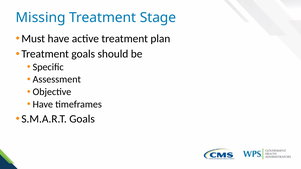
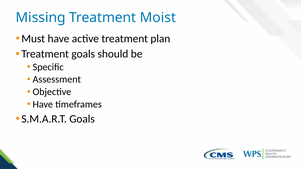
Stage: Stage -> Moist (158, 17)
